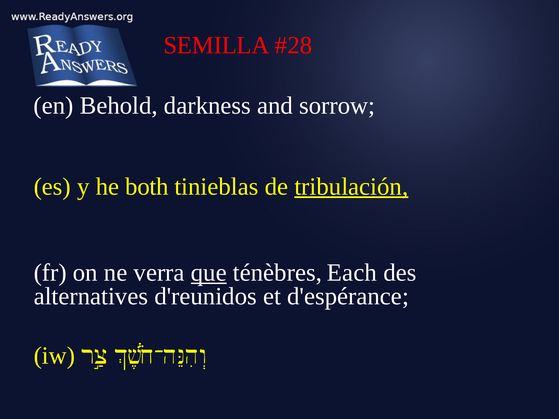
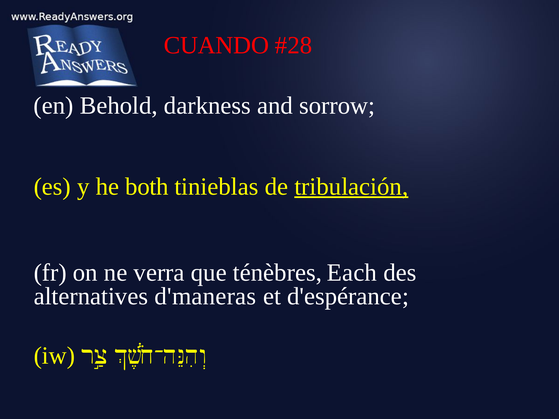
SEMILLA: SEMILLA -> CUANDO (216, 45)
que underline: present -> none (209, 273)
d'reunidos: d'reunidos -> d'maneras (205, 297)
